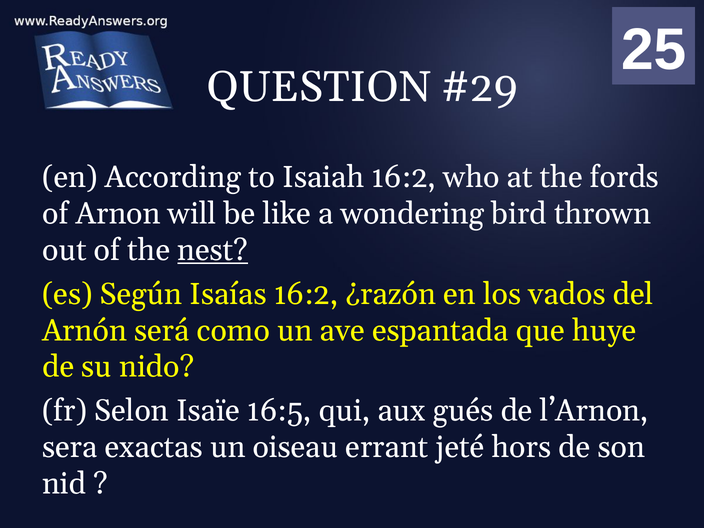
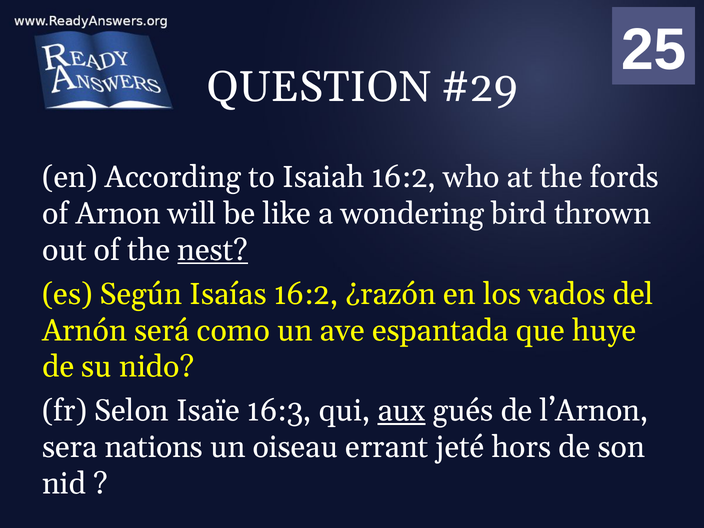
16:5: 16:5 -> 16:3 (279, 411)
aux underline: none -> present (402, 411)
exactas: exactas -> nations (154, 447)
